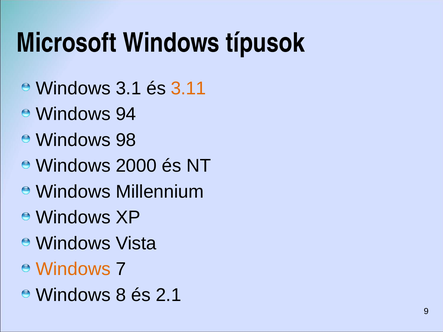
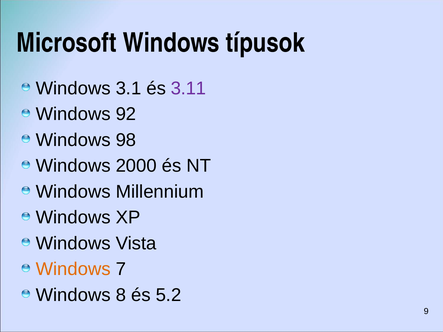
3.11 colour: orange -> purple (188, 88)
94: 94 -> 92 (126, 114)
2.1: 2.1 -> 5.2 (169, 295)
